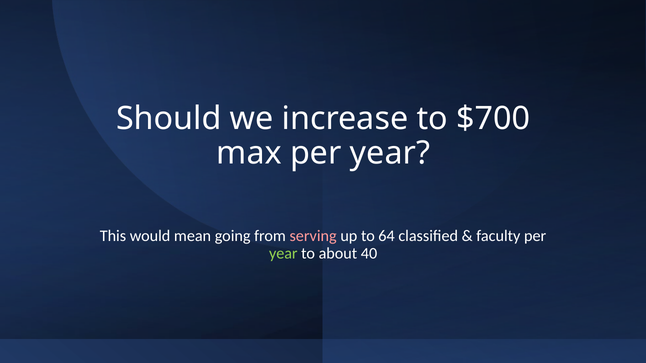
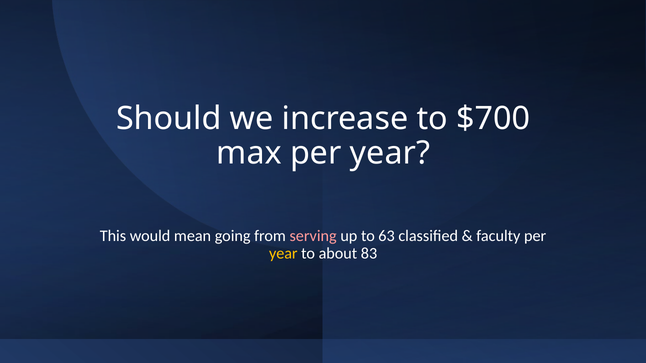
64: 64 -> 63 (387, 236)
year colour: light green -> yellow (283, 254)
40: 40 -> 83 (369, 254)
